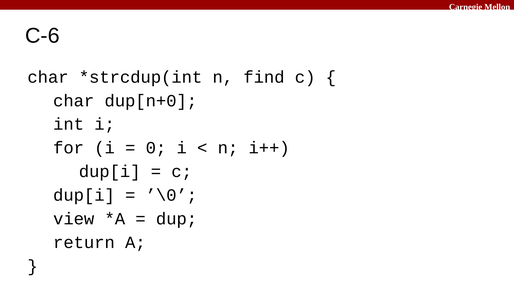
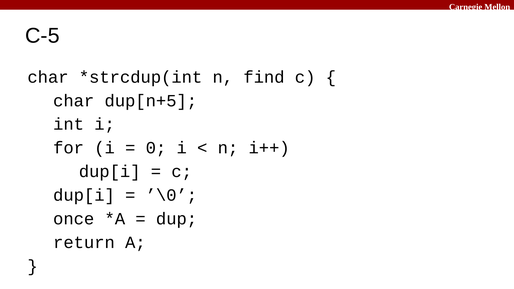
C-6: C-6 -> C-5 (42, 36)
dup[n+0: dup[n+0 -> dup[n+5 (151, 101)
view: view -> once (74, 219)
